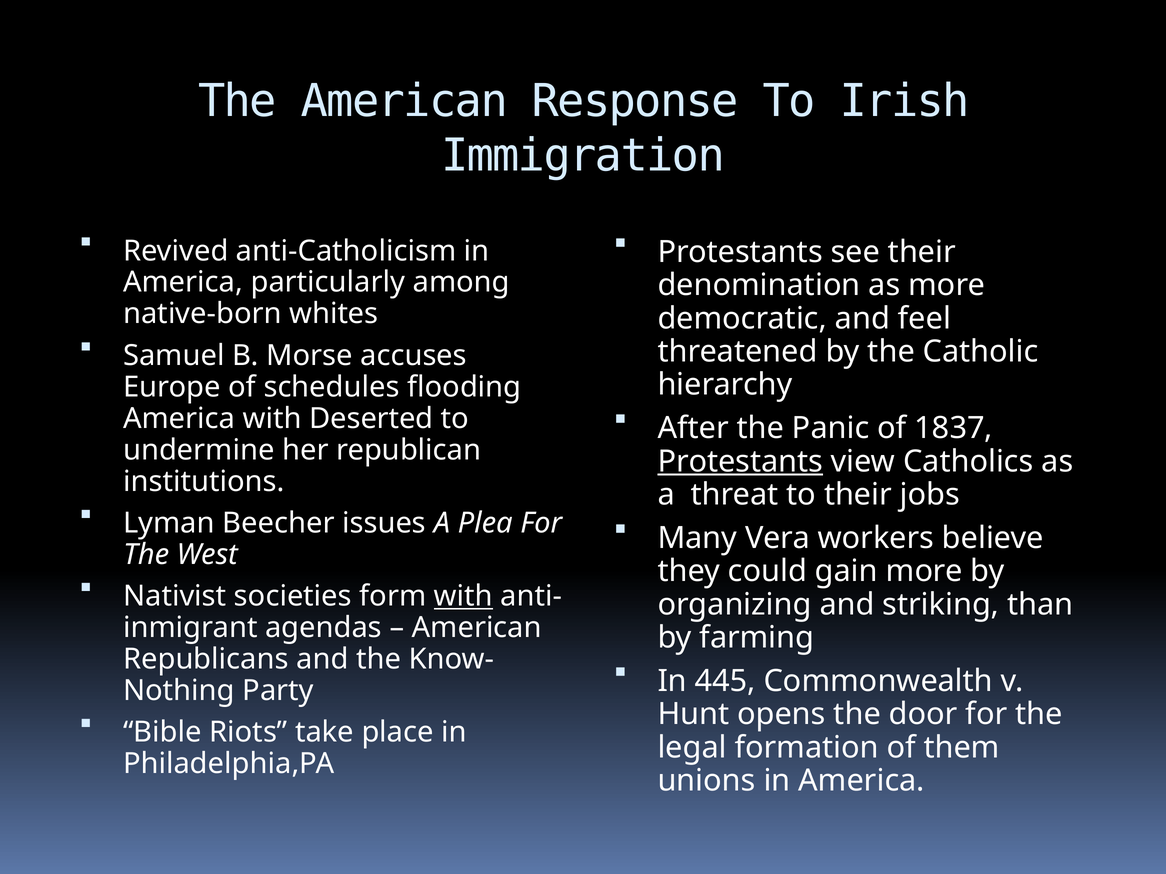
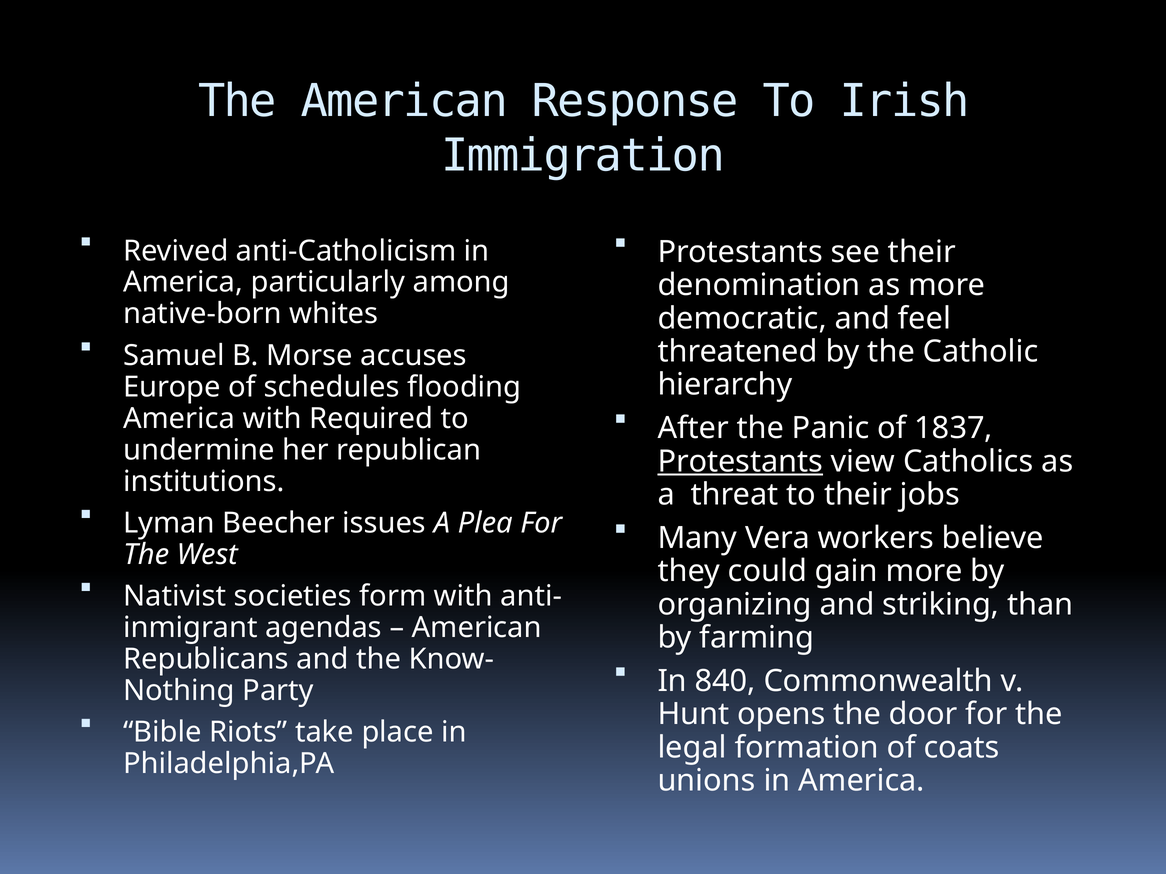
Deserted: Deserted -> Required (371, 419)
with underline: present -> none (463, 597)
445: 445 -> 840 (725, 682)
them: them -> coats (962, 748)
